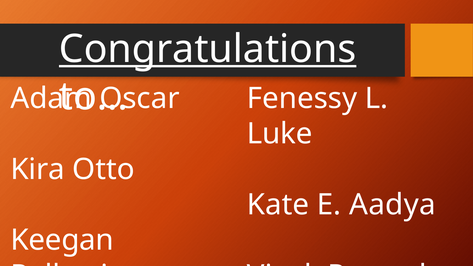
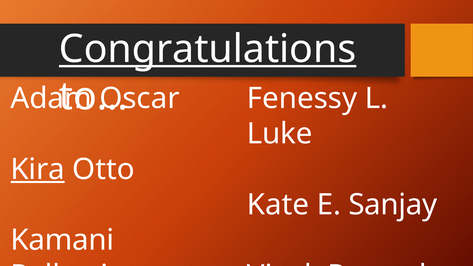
Kira underline: none -> present (38, 169)
Aadya: Aadya -> Sanjay (393, 205)
Keegan: Keegan -> Kamani (62, 240)
